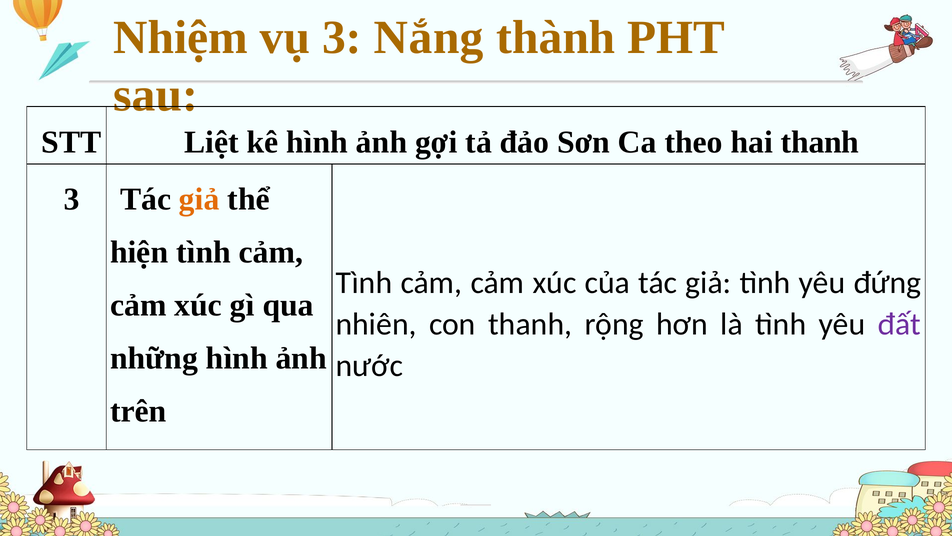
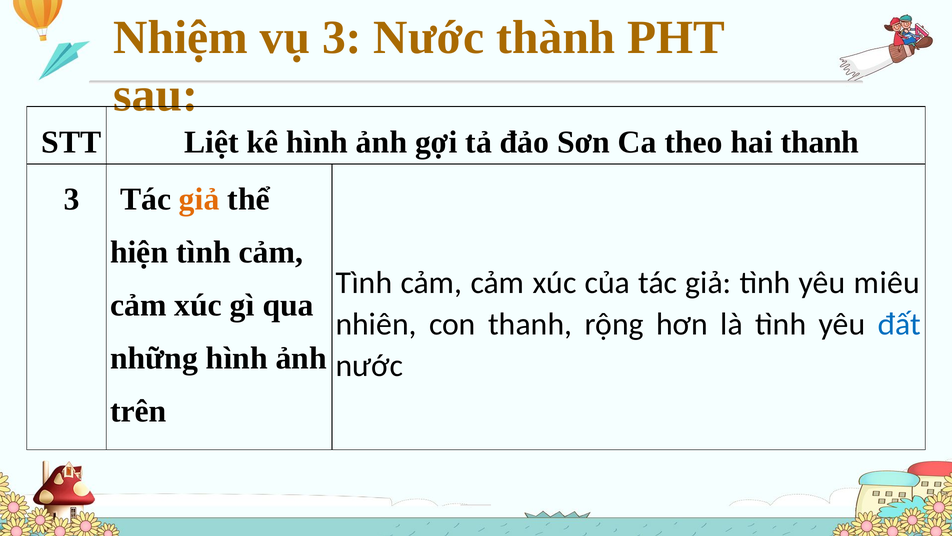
3 Nắng: Nắng -> Nước (429, 38)
đứng: đứng -> miêu (887, 282)
đất colour: purple -> blue (899, 324)
